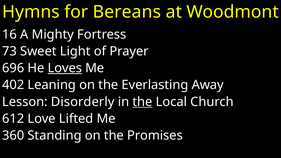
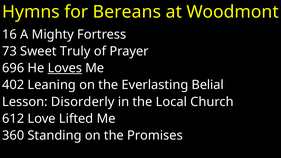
Light: Light -> Truly (75, 51)
Away: Away -> Belial (208, 85)
the underline: present -> none (142, 102)
